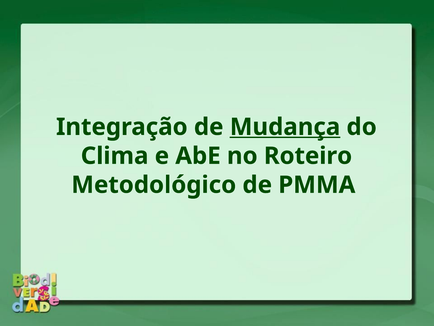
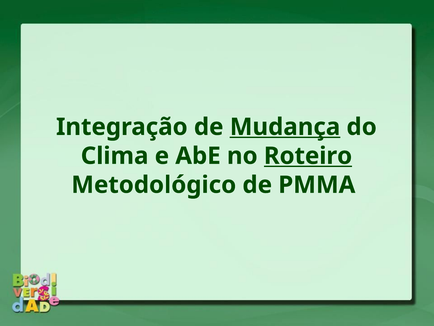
Roteiro underline: none -> present (308, 156)
